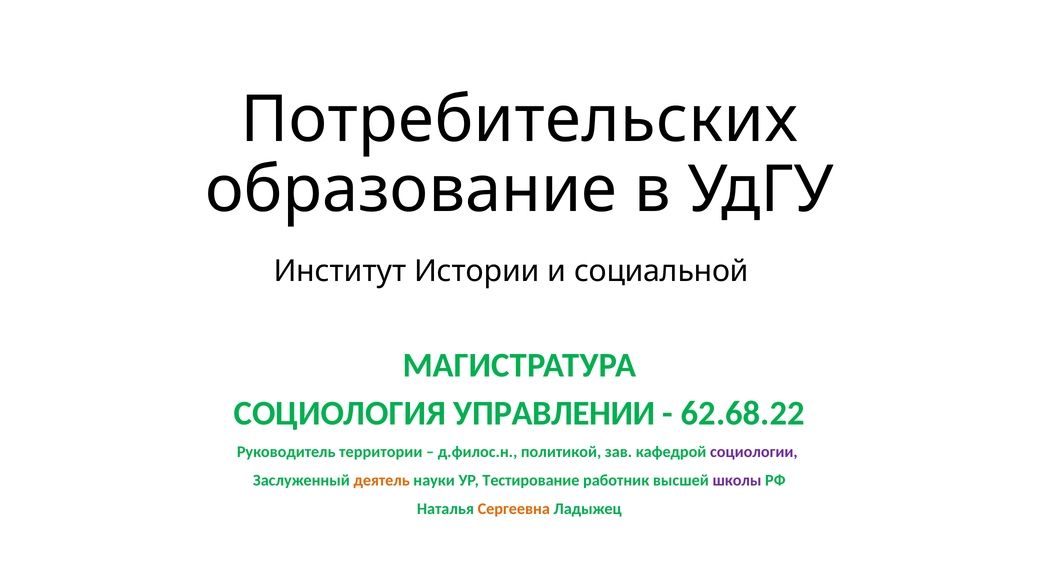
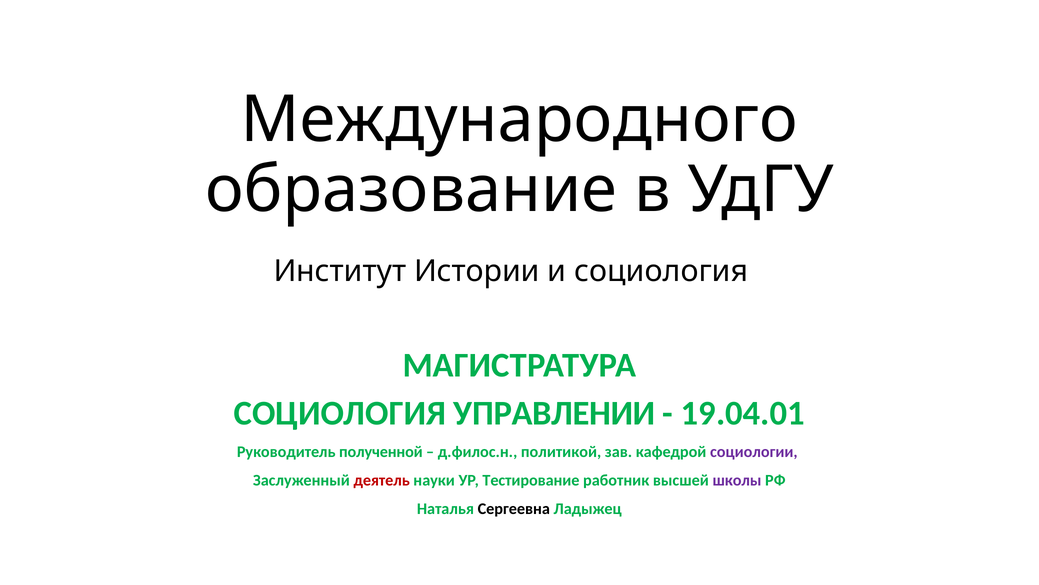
Потребительских: Потребительских -> Международного (519, 119)
и социальной: социальной -> социология (661, 271)
62.68.22: 62.68.22 -> 19.04.01 (743, 413)
территории: территории -> полученной (381, 452)
деятель colour: orange -> red (382, 480)
Сергеевна colour: orange -> black (514, 508)
